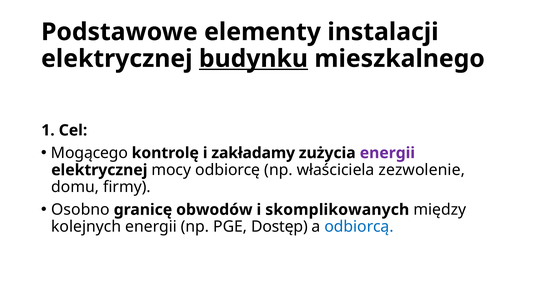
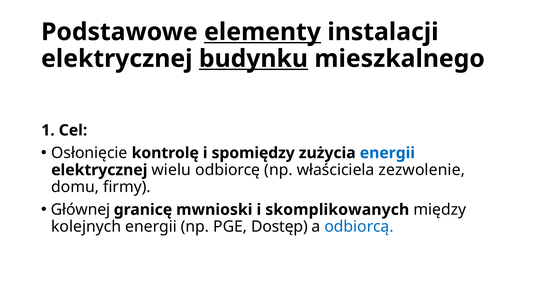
elementy underline: none -> present (263, 32)
Mogącego: Mogącego -> Osłonięcie (89, 153)
zakładamy: zakładamy -> spomiędzy (253, 153)
energii colour: purple -> blue (387, 153)
mocy: mocy -> wielu (171, 170)
Osobno: Osobno -> Głównej (81, 209)
obwodów: obwodów -> mwnioski (214, 209)
